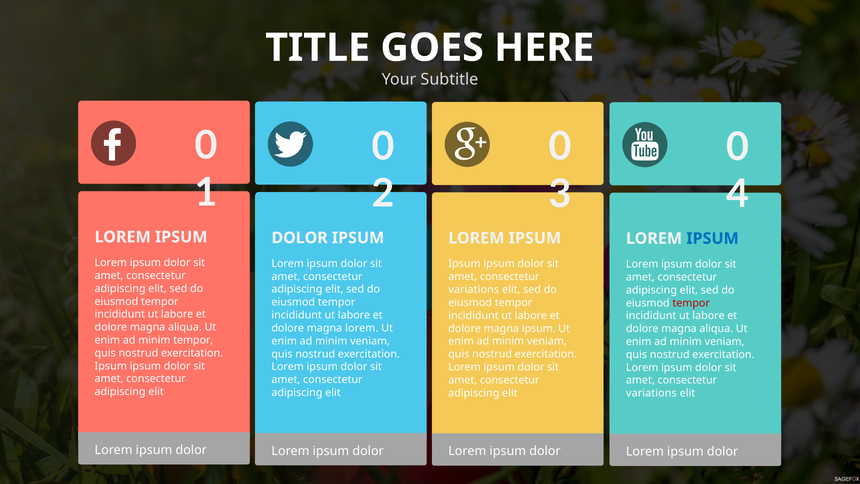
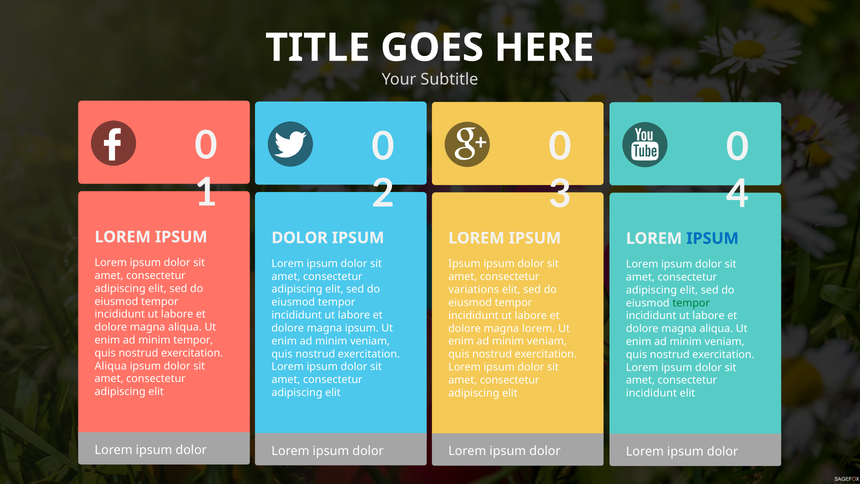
tempor colour: red -> green (691, 303)
magna lorem: lorem -> ipsum (362, 328)
magna ipsum: ipsum -> lorem (539, 328)
Ipsum: Ipsum -> Aliqua (111, 366)
variations: variations -> incididunt (651, 393)
